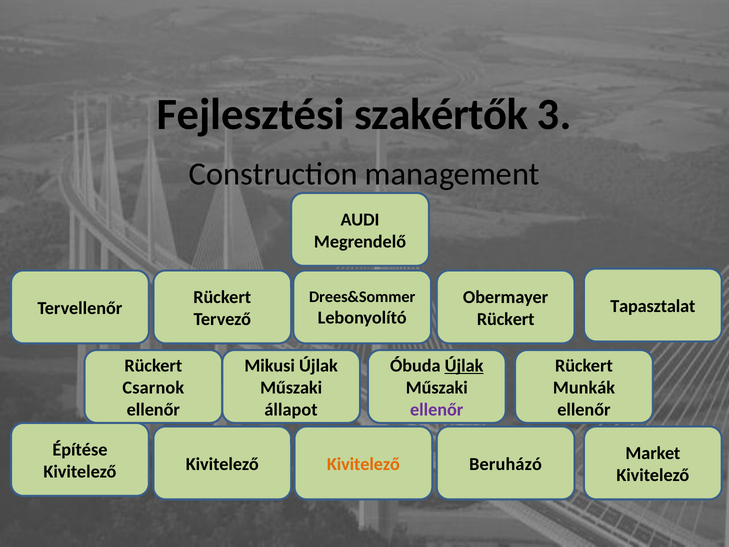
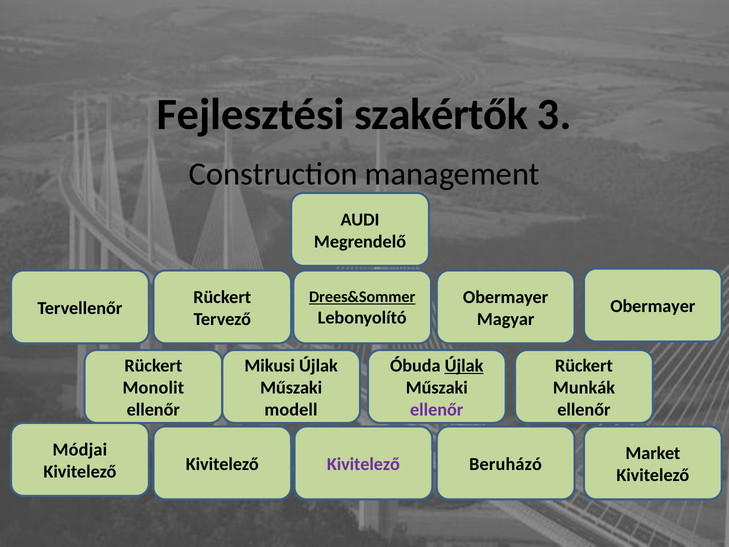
Drees&Sommer underline: none -> present (362, 297)
Tapasztalat: Tapasztalat -> Obermayer (653, 306)
Rückert: Rückert -> Magyar (506, 319)
Csarnok: Csarnok -> Monolit (153, 388)
állapot: állapot -> modell (291, 409)
Építése: Építése -> Módjai (80, 450)
Kivitelező colour: orange -> purple (363, 464)
